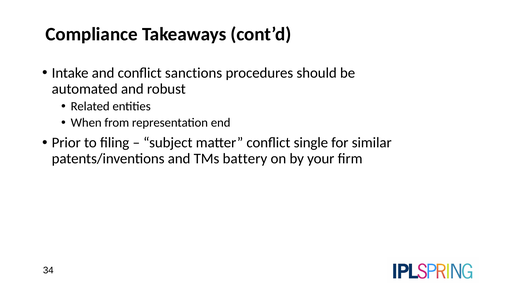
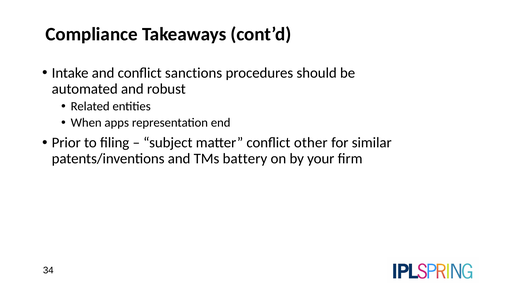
from: from -> apps (117, 123)
single: single -> other (311, 143)
